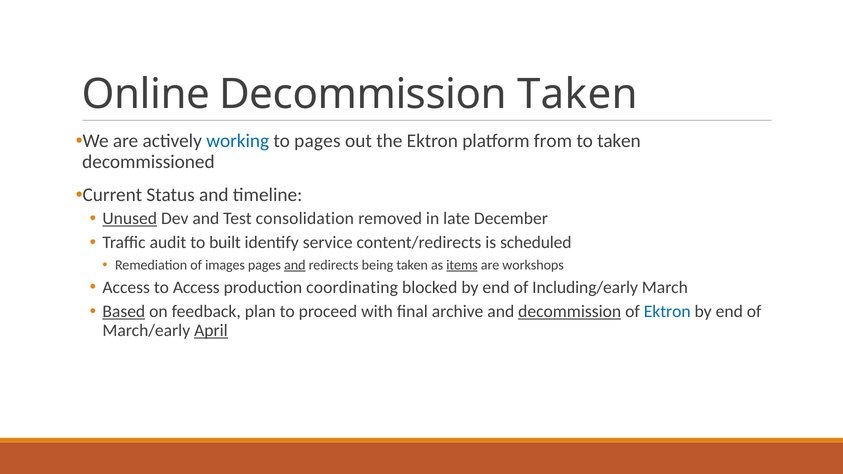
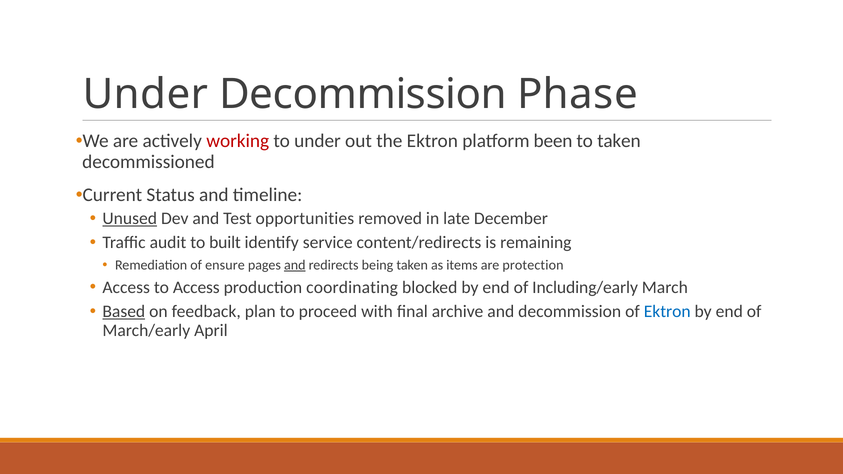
Online: Online -> Under (145, 94)
Decommission Taken: Taken -> Phase (577, 94)
working colour: blue -> red (238, 141)
to pages: pages -> under (317, 141)
from: from -> been (553, 141)
consolidation: consolidation -> opportunities (305, 219)
scheduled: scheduled -> remaining (536, 243)
images: images -> ensure (225, 265)
items underline: present -> none (462, 265)
workshops: workshops -> protection (533, 265)
decommission underline: present -> none (570, 312)
April underline: present -> none (211, 331)
